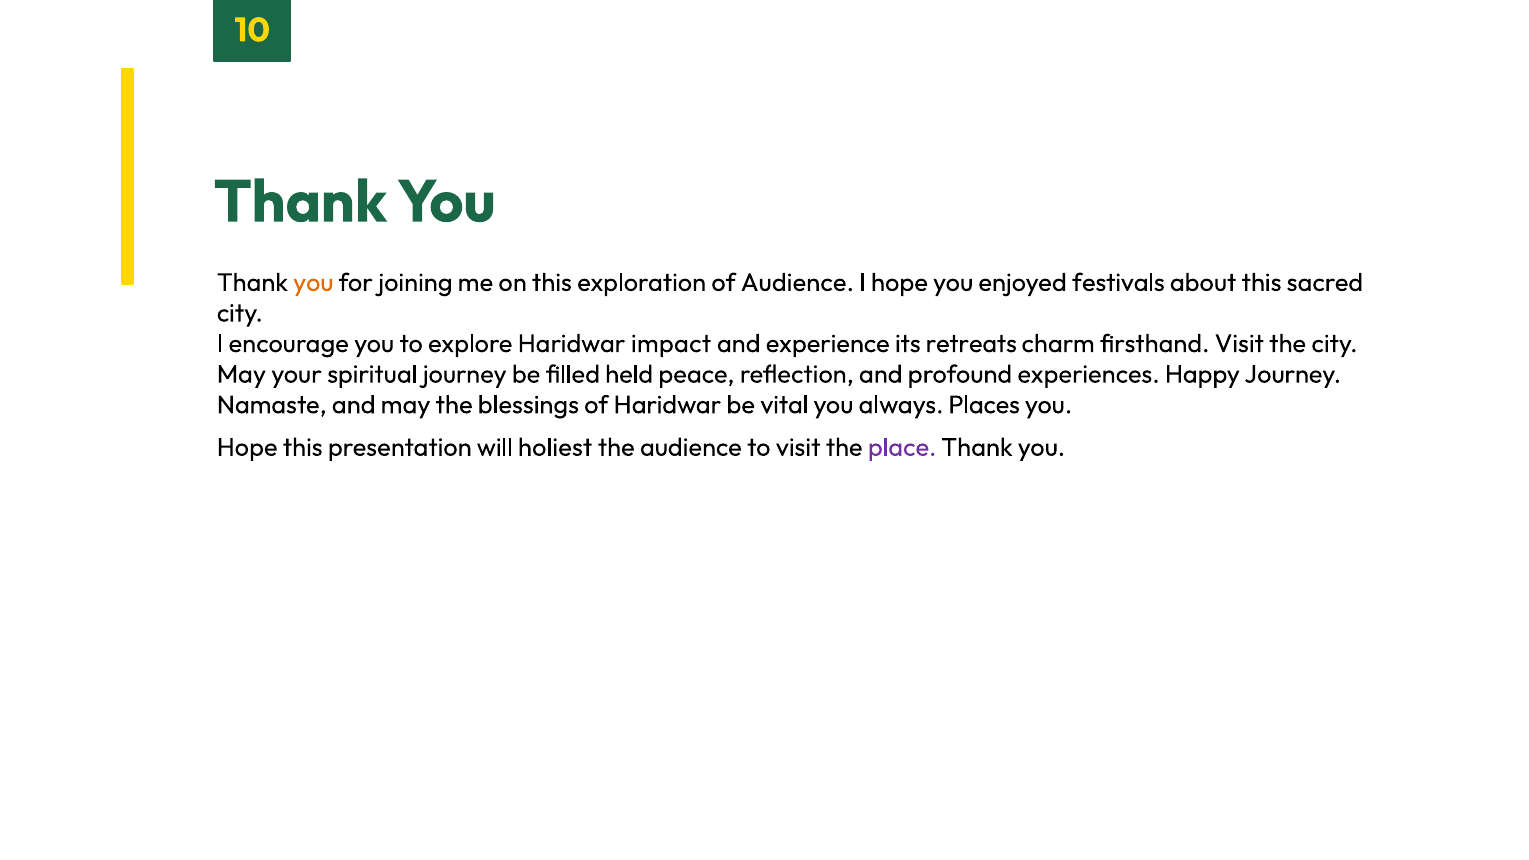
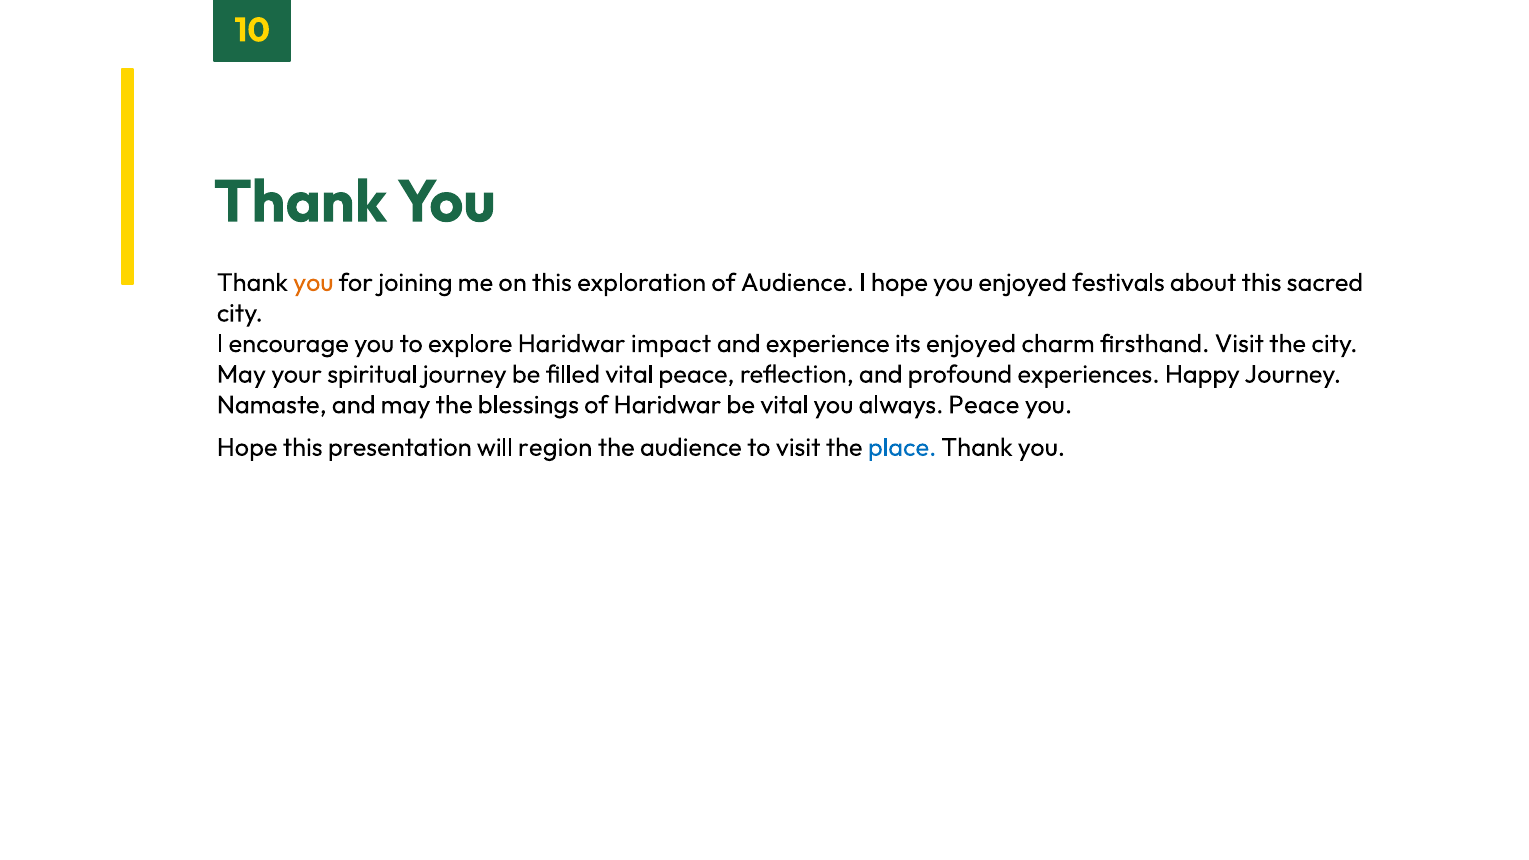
its retreats: retreats -> enjoyed (971, 344)
filled held: held -> vital (629, 374)
always Places: Places -> Peace (984, 405)
holiest: holiest -> region (555, 447)
place colour: purple -> blue (902, 447)
